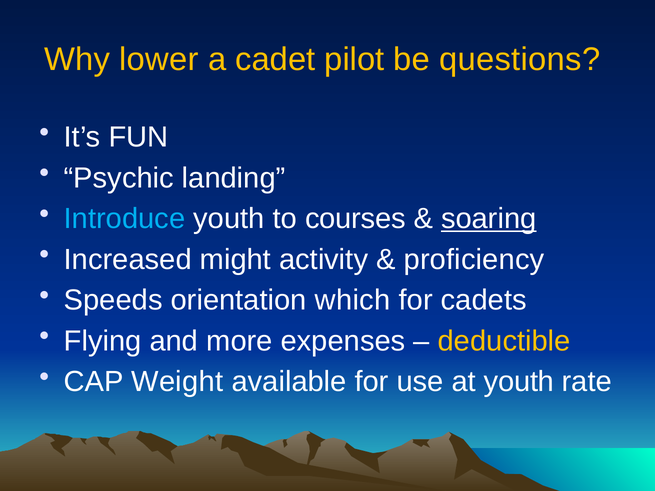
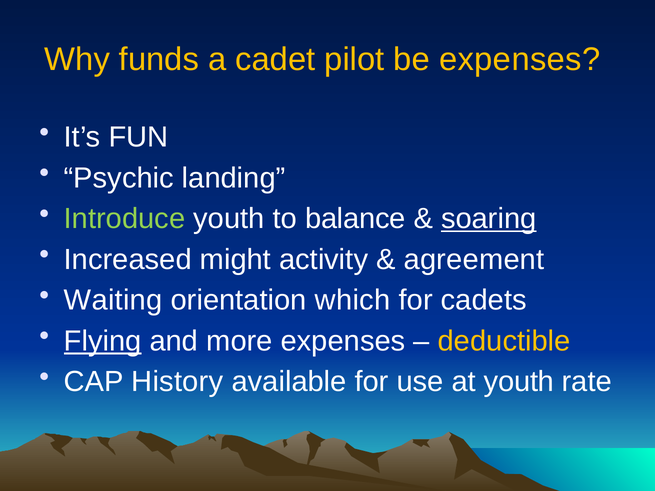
lower: lower -> funds (159, 60)
be questions: questions -> expenses (520, 60)
Introduce colour: light blue -> light green (125, 219)
courses: courses -> balance (355, 219)
proficiency: proficiency -> agreement (474, 260)
Speeds: Speeds -> Waiting (113, 300)
Flying underline: none -> present (103, 341)
Weight: Weight -> History (177, 382)
